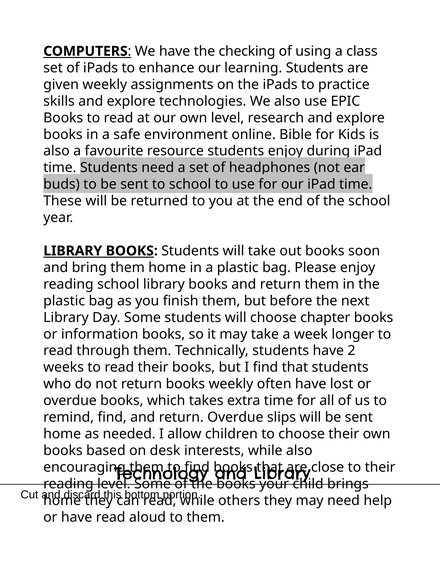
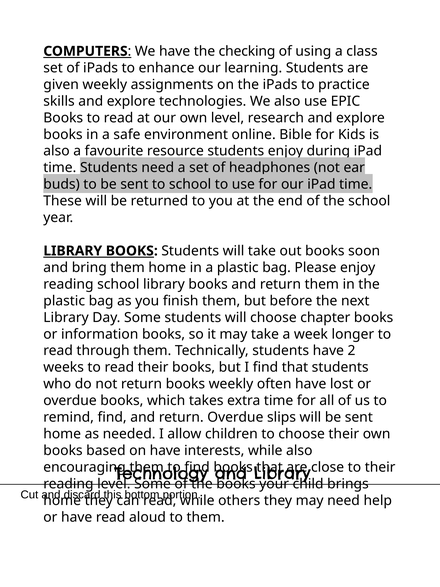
on desk: desk -> have (165, 450)
